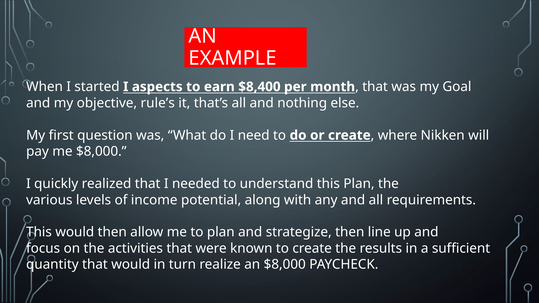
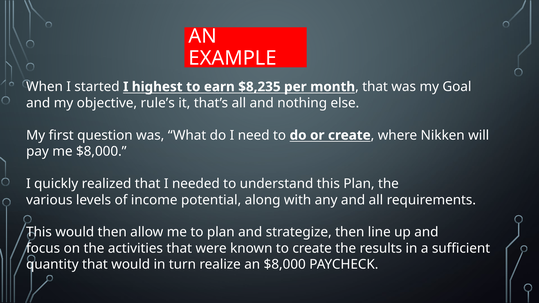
aspects: aspects -> highest (157, 87)
$8,400: $8,400 -> $8,235 (259, 87)
